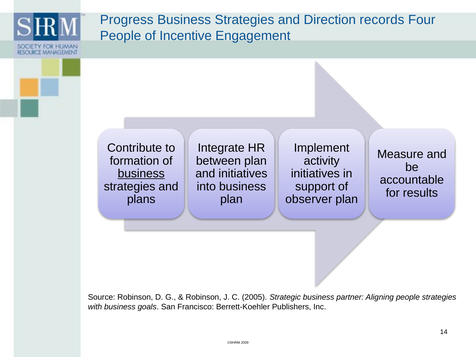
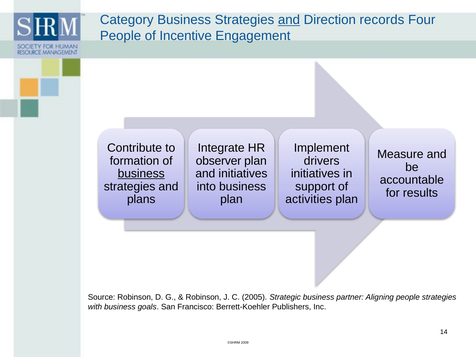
Progress: Progress -> Category (127, 20)
and underline: none -> present (289, 20)
between: between -> observer (219, 161)
activity: activity -> drivers (322, 161)
observer: observer -> activities (309, 199)
